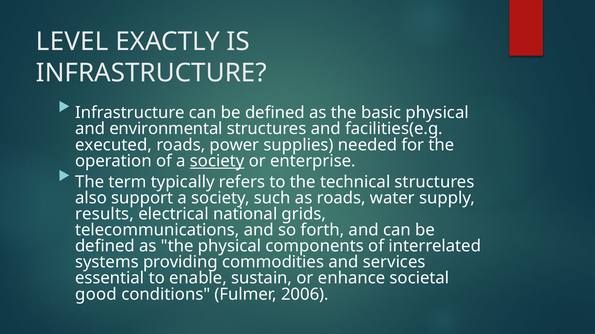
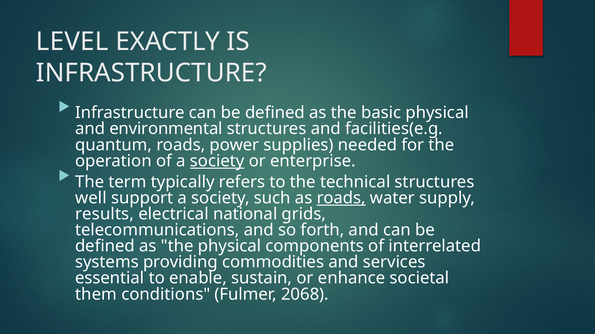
executed: executed -> quantum (114, 145)
also: also -> well (91, 198)
roads underline: none -> present (341, 198)
good: good -> them (96, 295)
2006: 2006 -> 2068 (305, 295)
